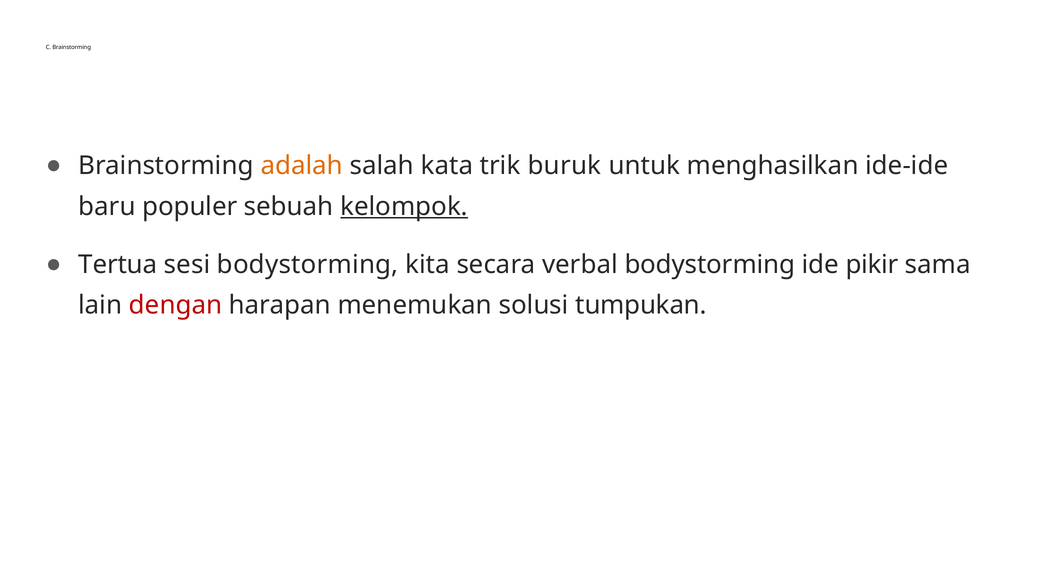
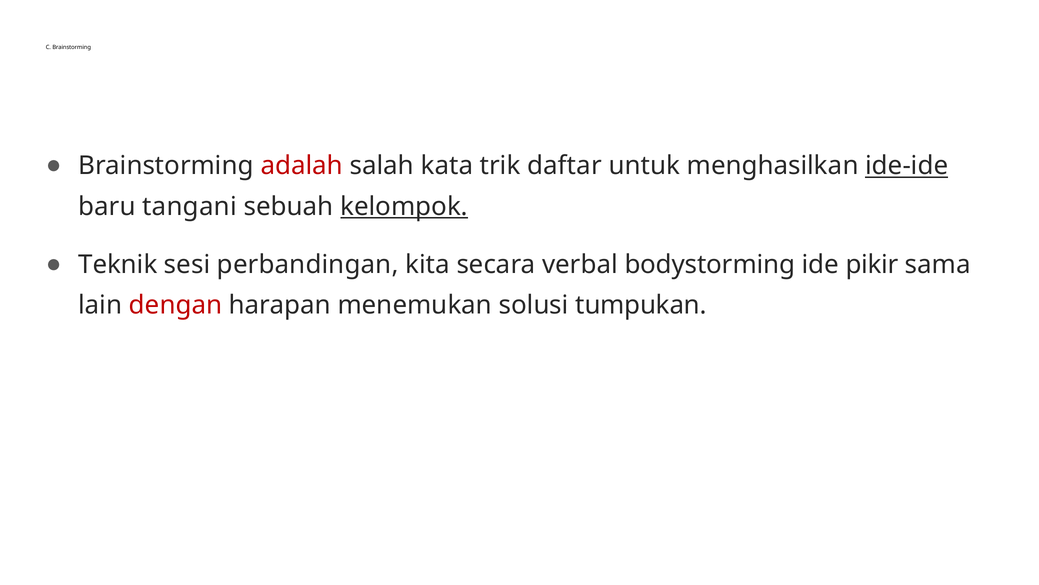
adalah colour: orange -> red (302, 166)
buruk: buruk -> daftar (565, 166)
ide-ide underline: none -> present (907, 166)
populer: populer -> tangani (190, 206)
Tertua: Tertua -> Teknik (118, 264)
sesi bodystorming: bodystorming -> perbandingan (308, 264)
